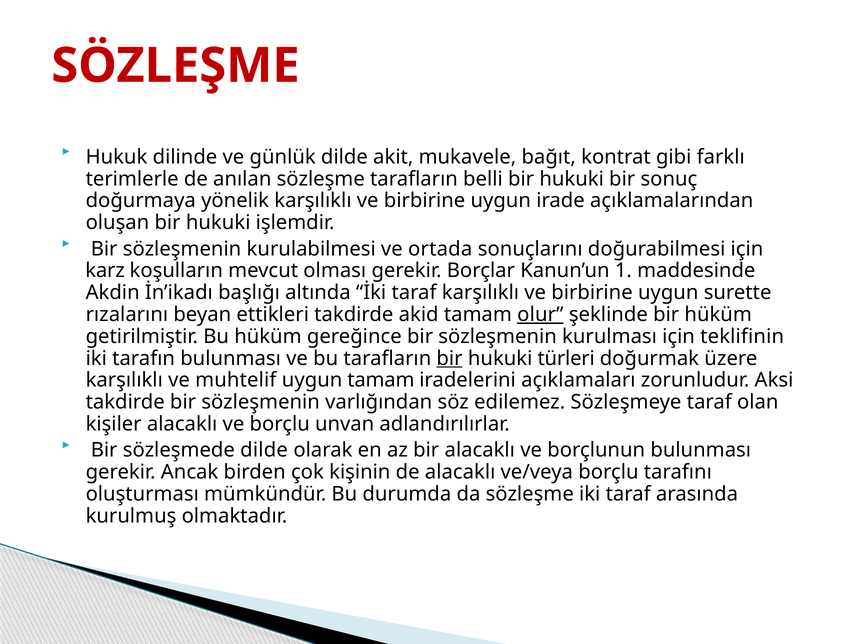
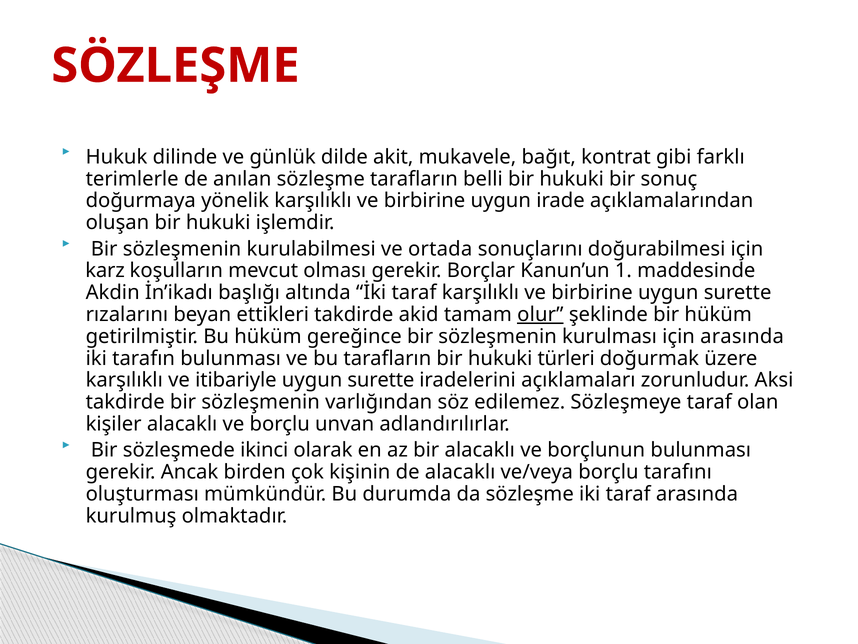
için teklifinin: teklifinin -> arasında (742, 336)
bir underline: present -> none (450, 358)
muhtelif: muhtelif -> itibariyle (236, 380)
tamam: tamam -> surette (381, 380)
sözleşmede dilde: dilde -> ikinci (264, 450)
